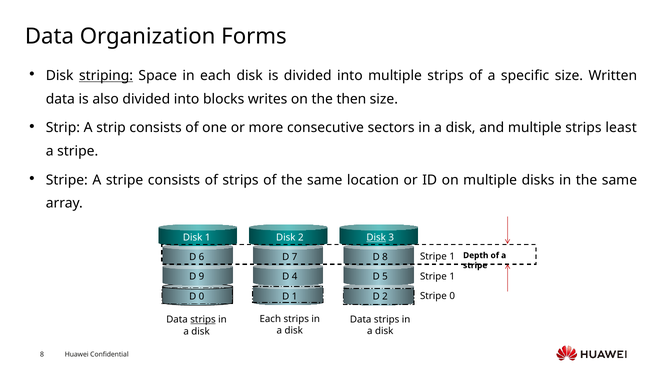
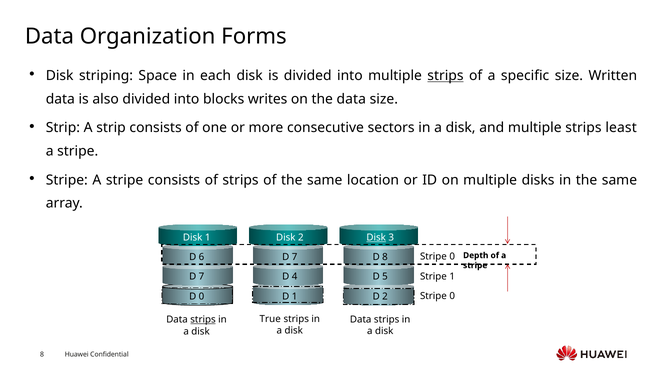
striping underline: present -> none (106, 76)
strips underline: none -> present (445, 76)
the then: then -> data (351, 99)
1: 1 -> 0 (452, 256)
9: 9 -> 7 (201, 276)
Each: Each -> True (270, 319)
